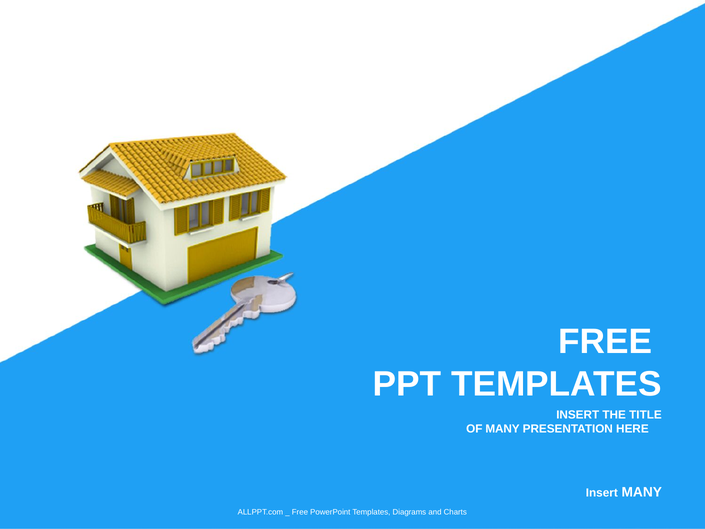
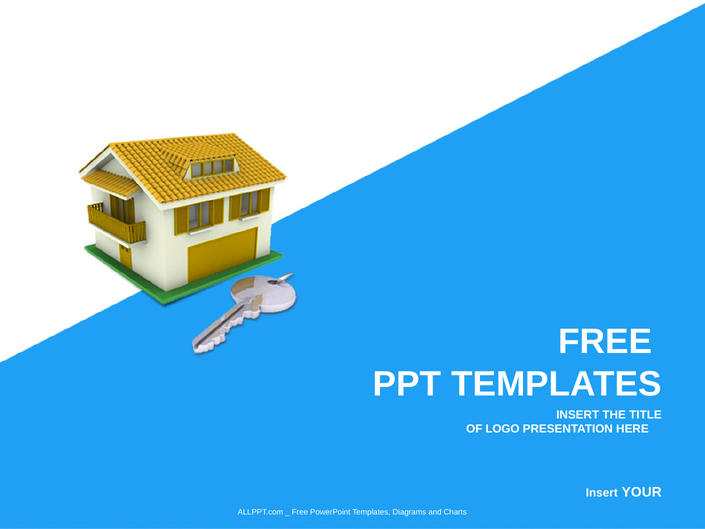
OF MANY: MANY -> LOGO (503, 429)
Insert MANY: MANY -> YOUR (642, 492)
